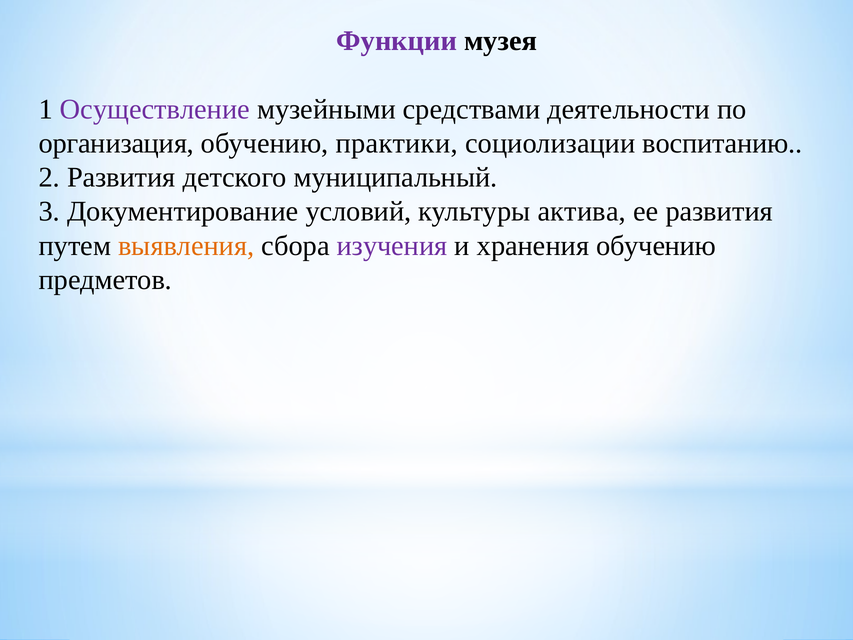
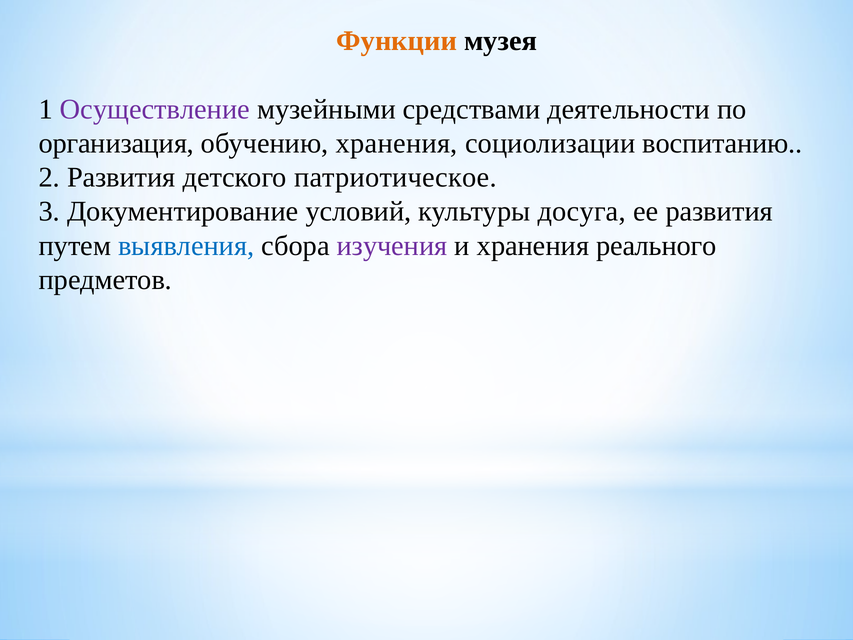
Функции colour: purple -> orange (397, 41)
обучению практики: практики -> хранения (397, 143)
муниципальный: муниципальный -> патриотическое (395, 177)
актива: актива -> досуга (582, 211)
выявления colour: orange -> blue (186, 246)
хранения обучению: обучению -> реального (656, 246)
